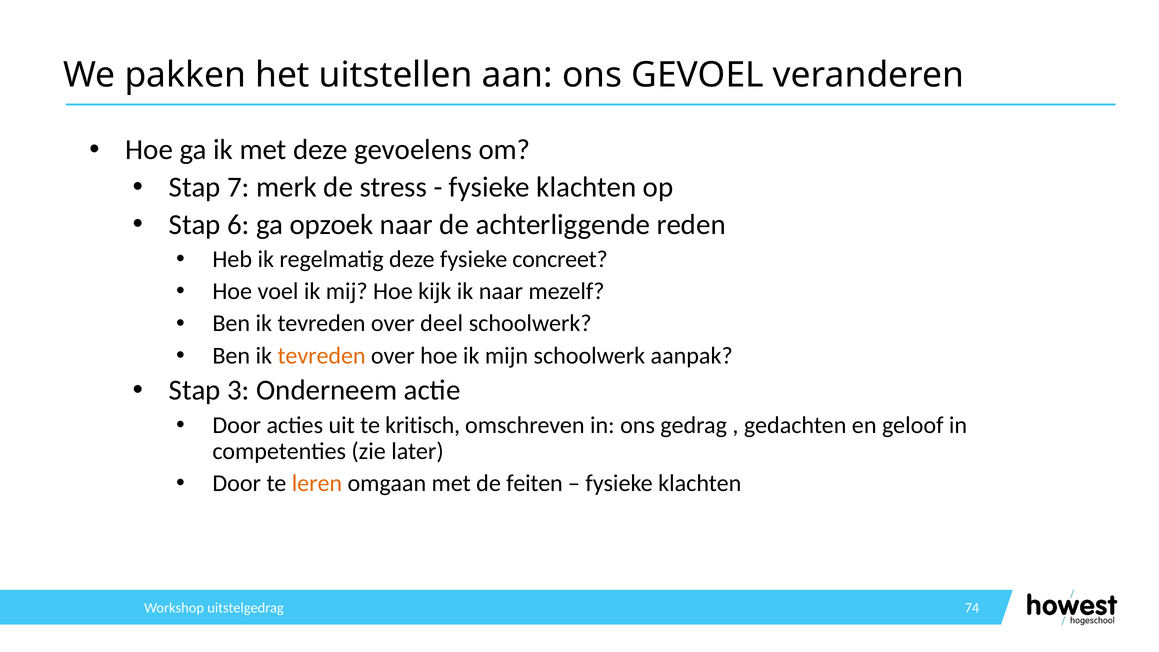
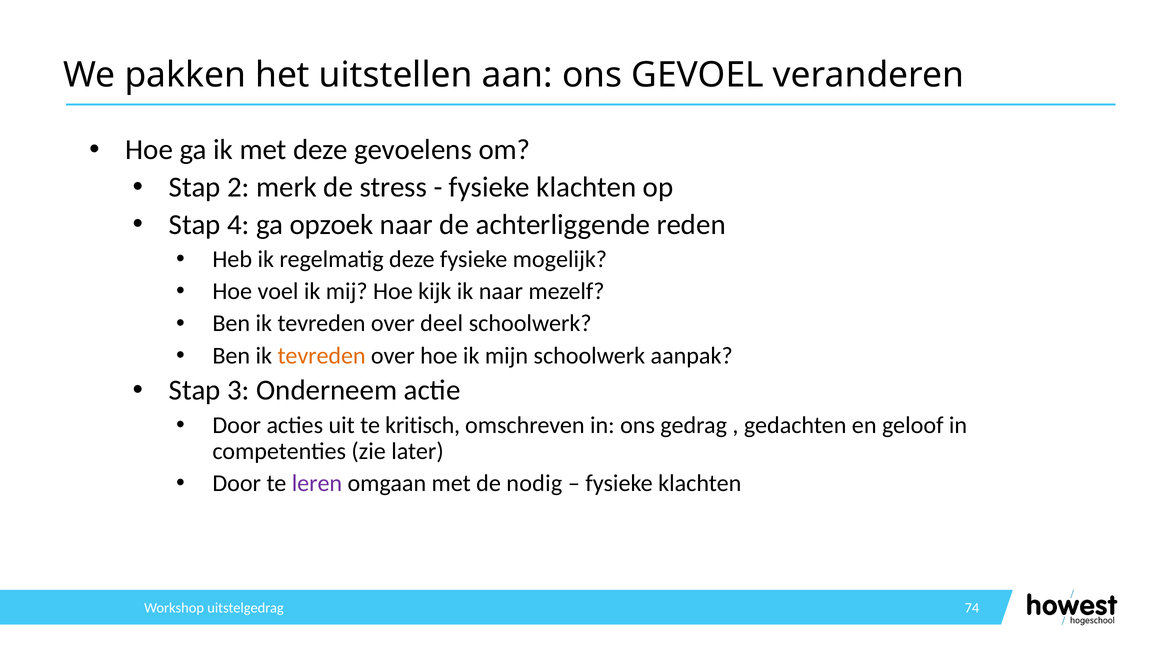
7: 7 -> 2 (238, 187)
6: 6 -> 4 (238, 224)
concreet: concreet -> mogelijk (560, 259)
leren colour: orange -> purple (317, 483)
feiten: feiten -> nodig (534, 483)
